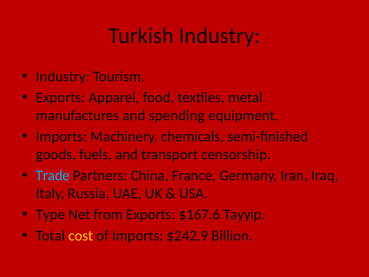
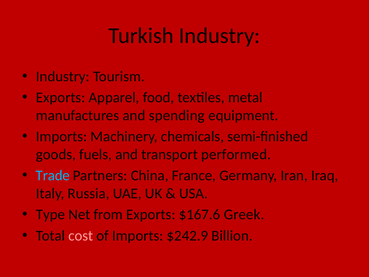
censorship: censorship -> performed (236, 154)
Tayyip: Tayyip -> Greek (244, 214)
cost colour: yellow -> pink (81, 236)
